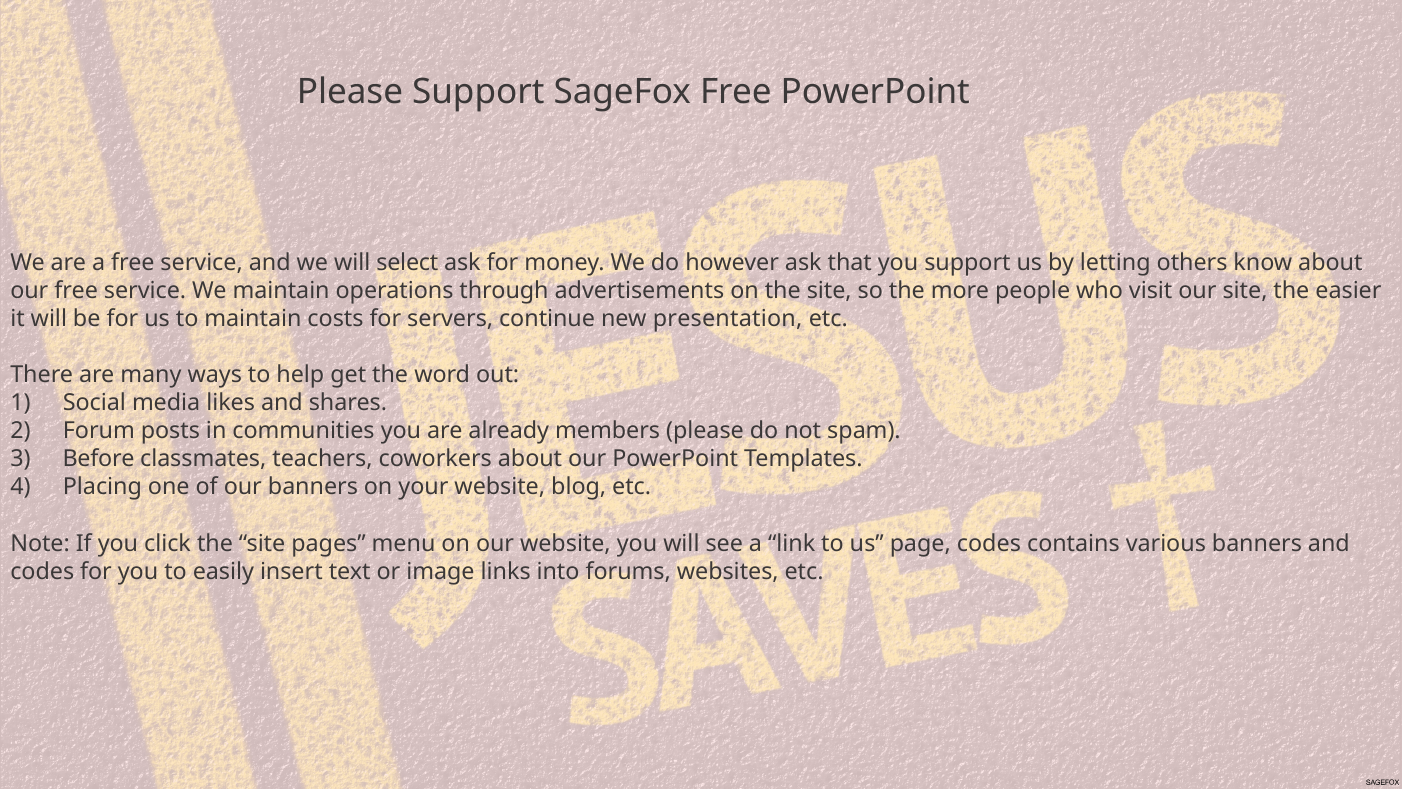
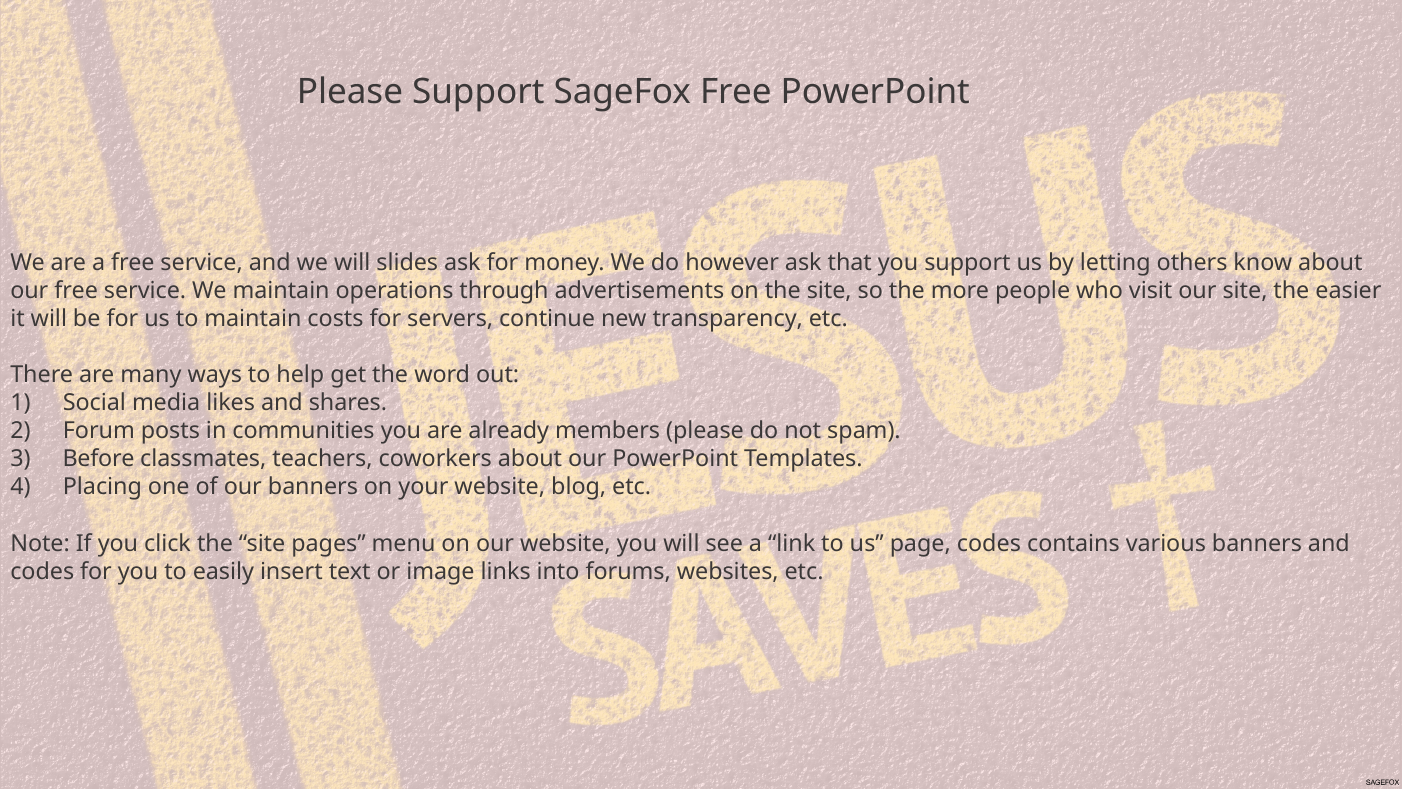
select: select -> slides (407, 263)
presentation: presentation -> transparency (728, 319)
